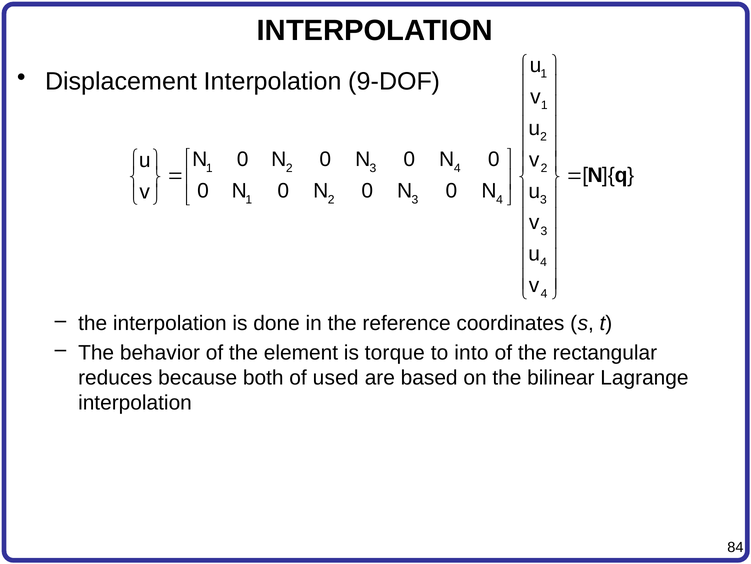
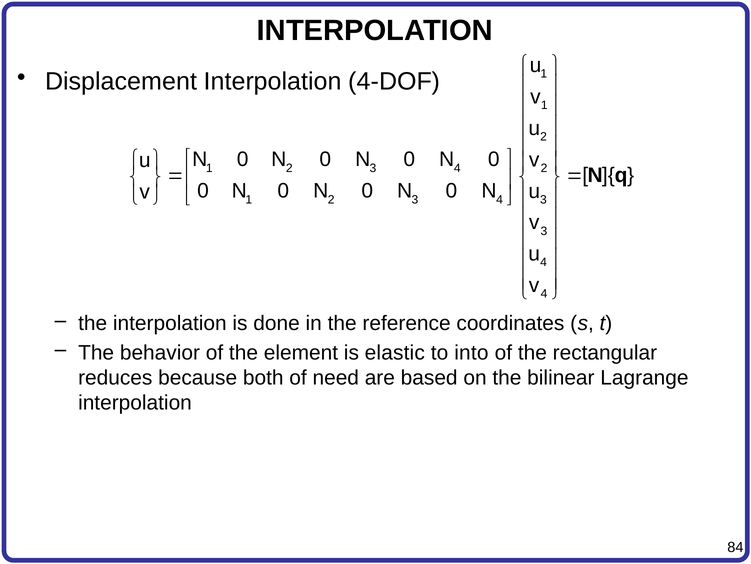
9-DOF: 9-DOF -> 4-DOF (394, 81)
torque: torque -> elastic (395, 352)
used: used -> need (336, 377)
